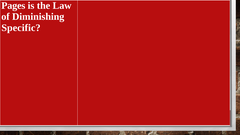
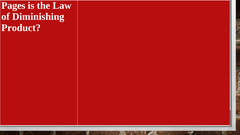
Specific: Specific -> Product (21, 28)
